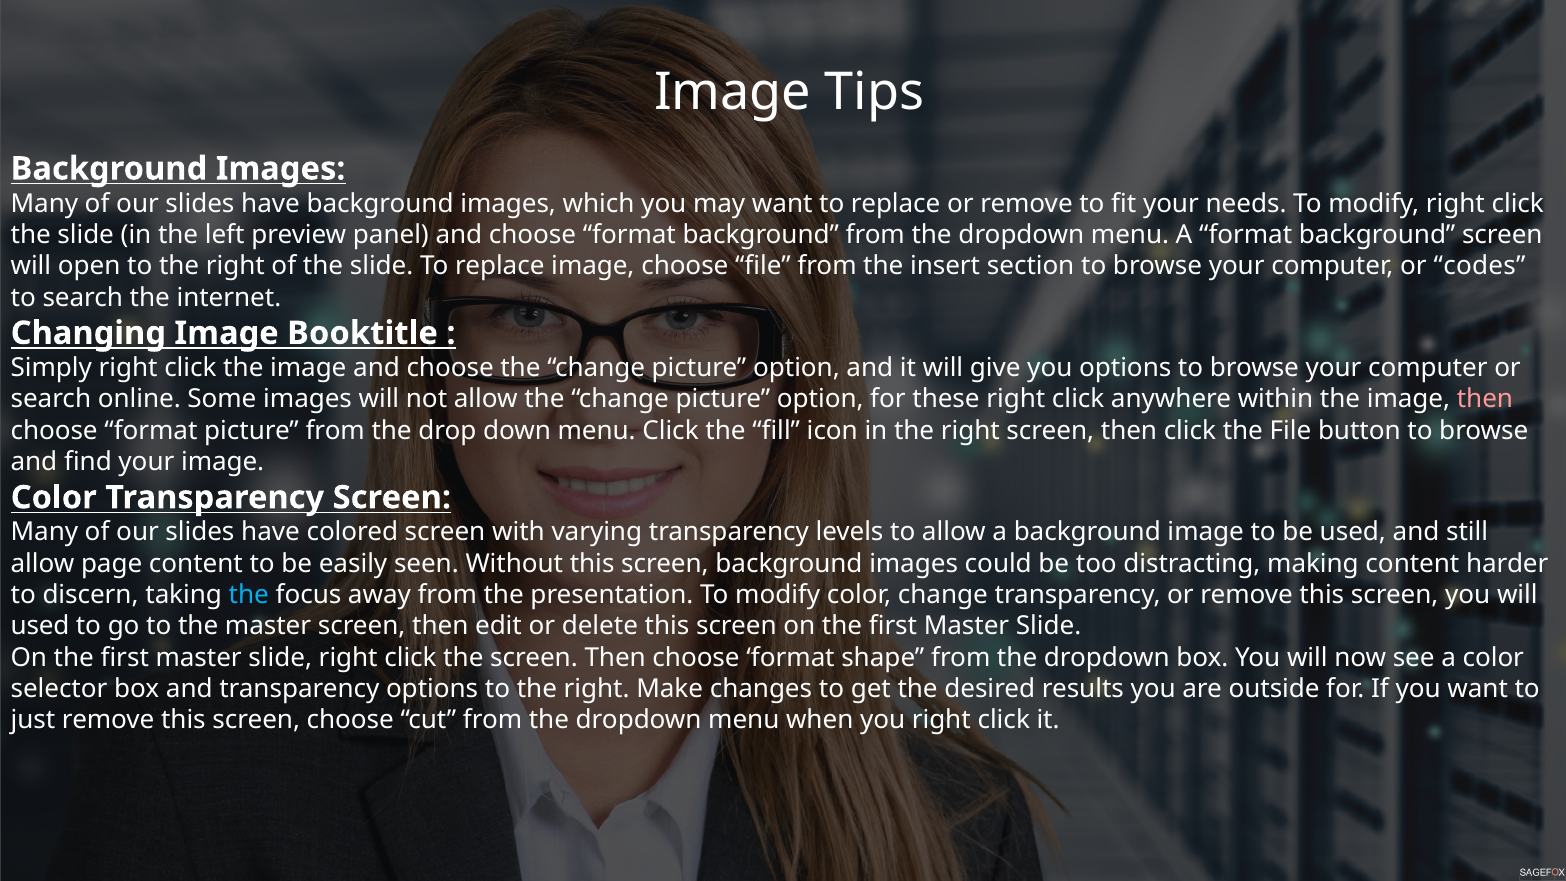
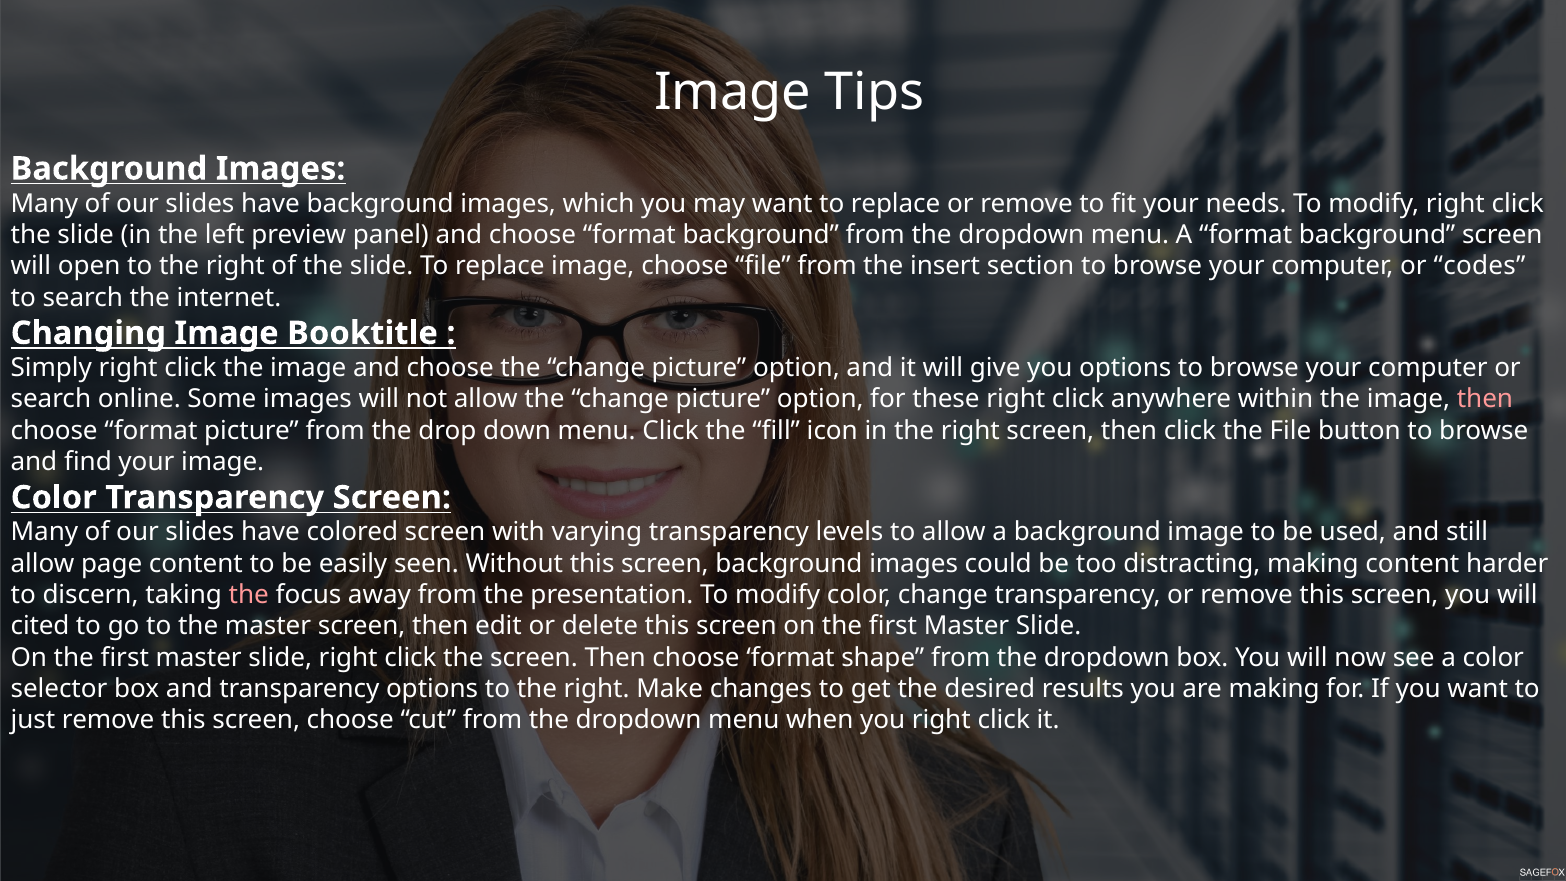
the colour: light blue -> pink (249, 595)
used: used -> cited (40, 626)
are outside: outside -> making (1274, 689)
